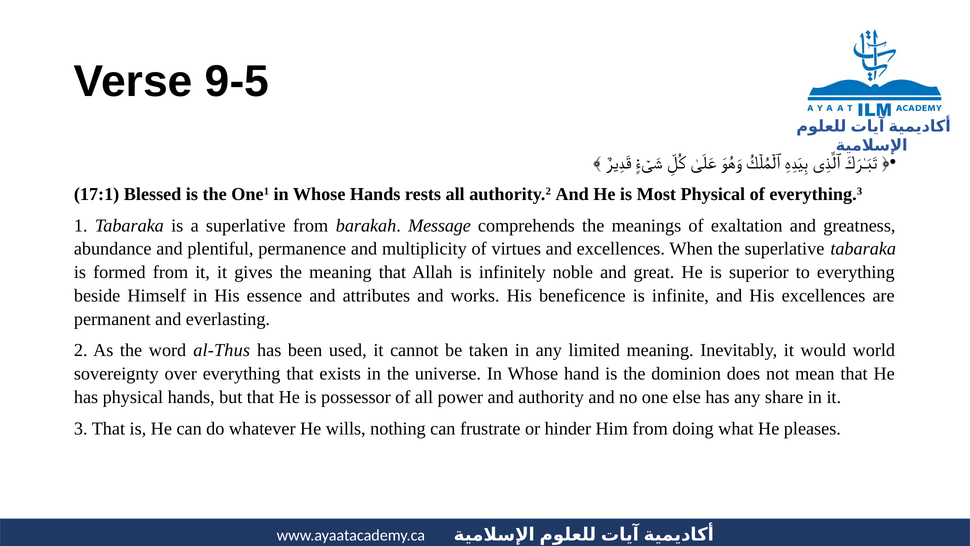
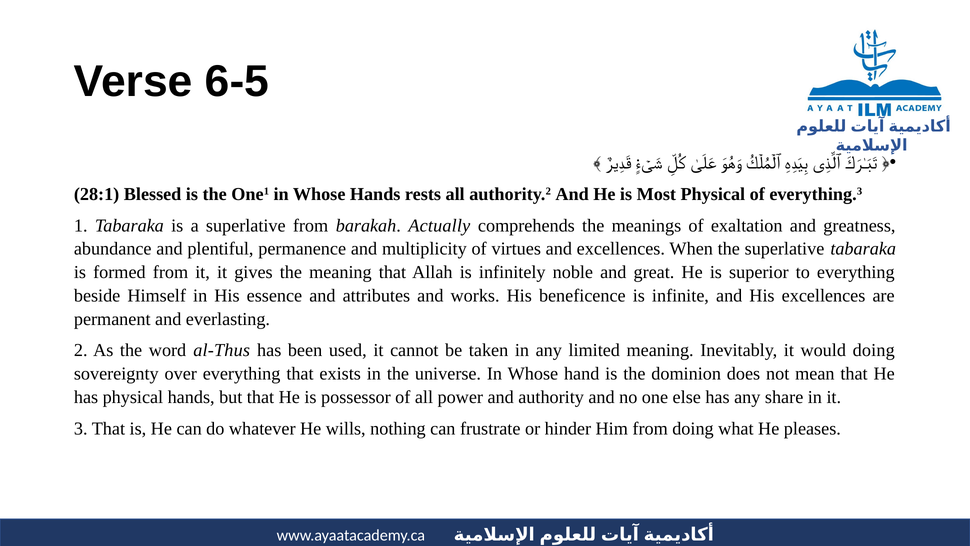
9-5: 9-5 -> 6-5 (237, 81)
17:1: 17:1 -> 28:1 (97, 194)
Message: Message -> Actually (439, 225)
would world: world -> doing (874, 350)
